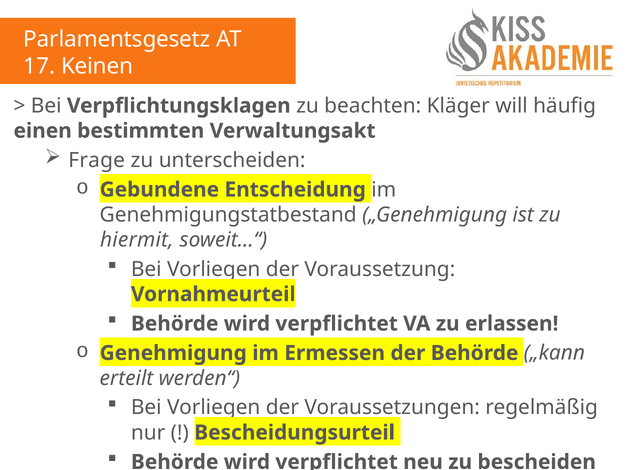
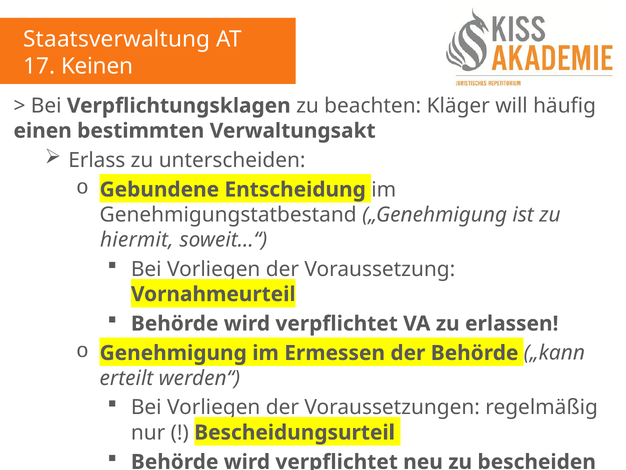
Parlamentsgesetz: Parlamentsgesetz -> Staatsverwaltung (117, 39)
Frage: Frage -> Erlass (97, 160)
